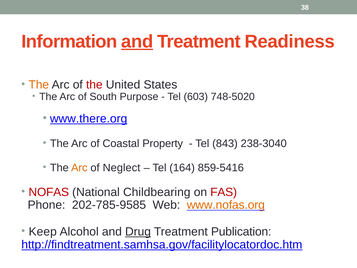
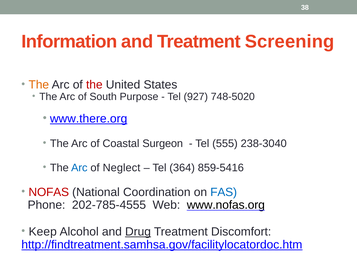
and underline: present -> none (137, 41)
Readiness: Readiness -> Screening (290, 41)
603: 603 -> 927 (196, 97)
Property: Property -> Surgeon (163, 143)
843: 843 -> 555 (225, 143)
Arc colour: orange -> blue (79, 168)
164: 164 -> 364 (182, 168)
Childbearing: Childbearing -> Coordination (157, 192)
FAS colour: red -> blue (224, 192)
202-785-9585: 202-785-9585 -> 202-785-4555 (109, 205)
www.nofas.org colour: orange -> black (226, 205)
Publication: Publication -> Discomfort (241, 232)
